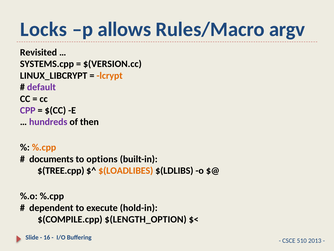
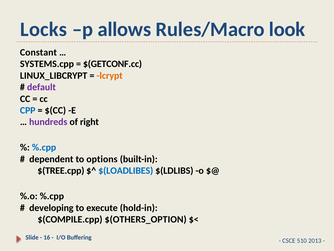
argv: argv -> look (287, 29)
Revisited: Revisited -> Constant (38, 52)
$(VERSION.cc: $(VERSION.cc -> $(GETCONF.cc (112, 64)
CPP colour: purple -> blue (28, 110)
then: then -> right (89, 122)
%.cpp colour: orange -> blue (44, 147)
documents: documents -> dependent (51, 159)
$(LOADLIBES colour: orange -> blue (126, 170)
dependent: dependent -> developing (51, 207)
$(LENGTH_OPTION: $(LENGTH_OPTION -> $(OTHERS_OPTION (146, 219)
